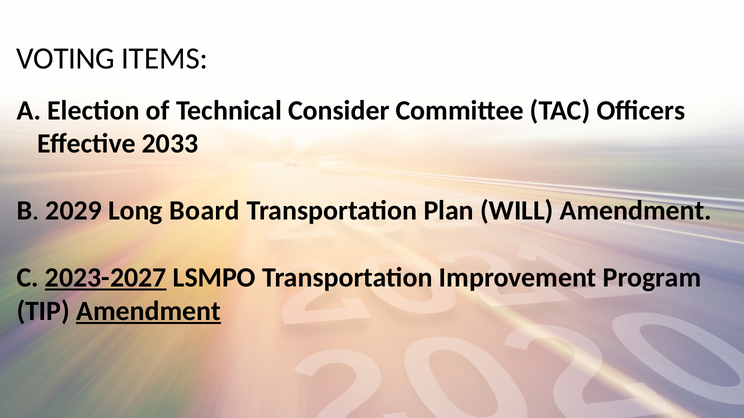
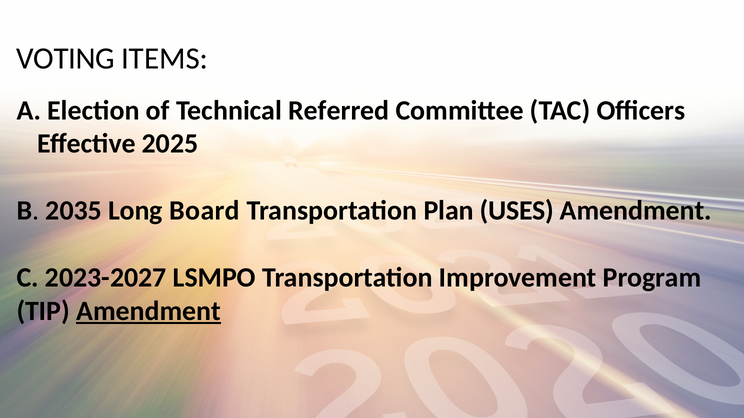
Consider: Consider -> Referred (339, 110)
2033: 2033 -> 2025 (170, 144)
2029: 2029 -> 2035 (74, 211)
WILL: WILL -> USES (517, 211)
2023-2027 underline: present -> none (106, 278)
